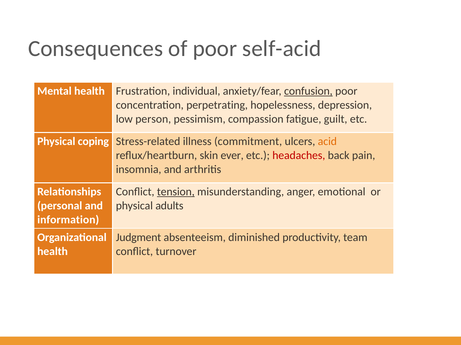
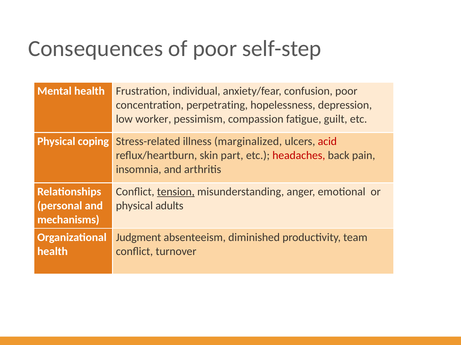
self-acid: self-acid -> self-step (282, 49)
confusion underline: present -> none (308, 91)
person: person -> worker (153, 119)
commitment: commitment -> marginalized (248, 142)
acid colour: orange -> red (327, 142)
ever: ever -> part (232, 156)
information: information -> mechanisms (68, 220)
